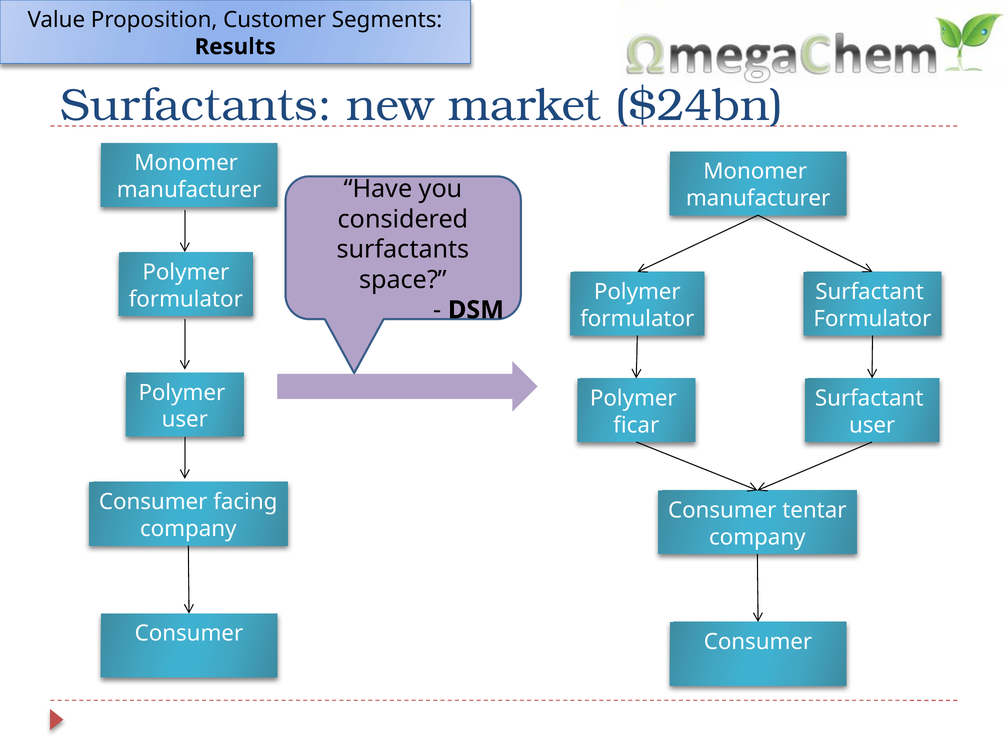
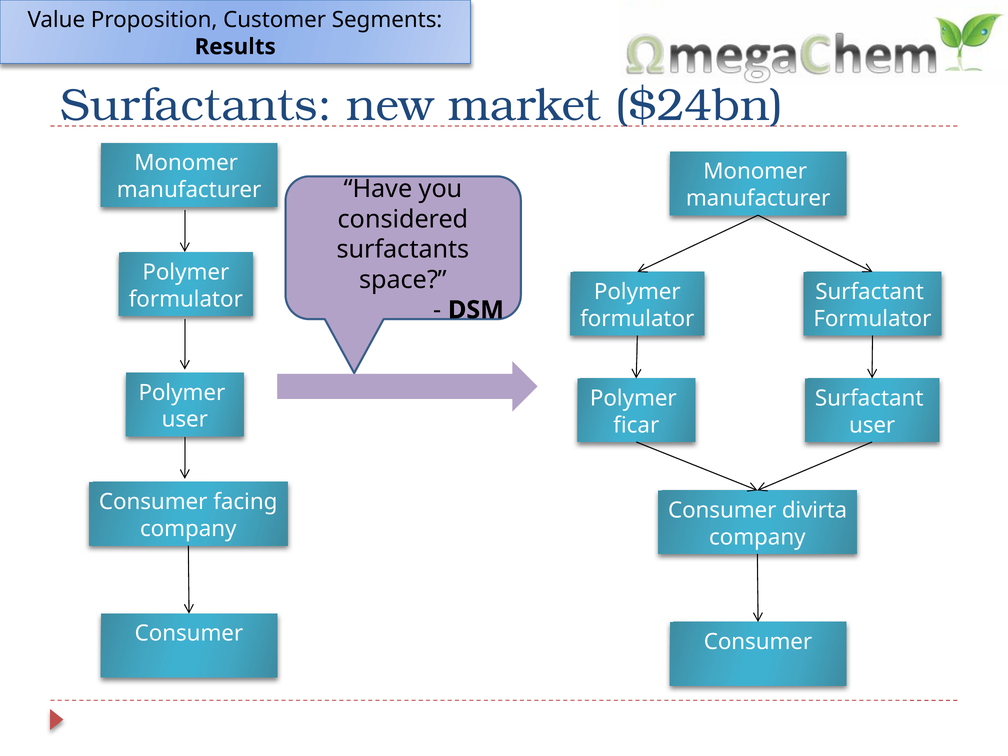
tentar: tentar -> divirta (815, 510)
